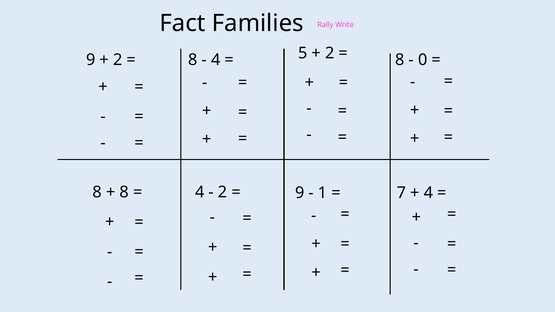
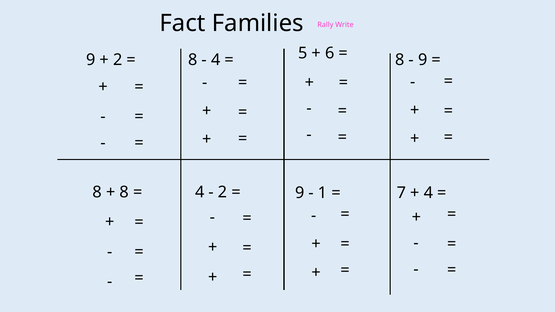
2: 2 -> 6 (330, 53)
0: 0 -> 9 (423, 60)
